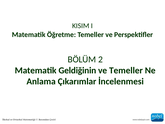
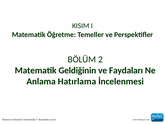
ve Temeller: Temeller -> Faydaları (126, 70)
Çıkarımlar: Çıkarımlar -> Hatırlama (77, 81)
